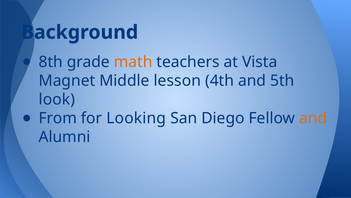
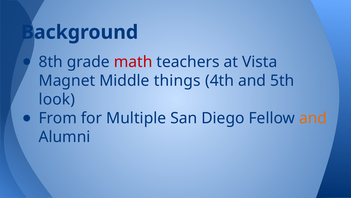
math colour: orange -> red (133, 62)
lesson: lesson -> things (177, 80)
Looking: Looking -> Multiple (136, 118)
